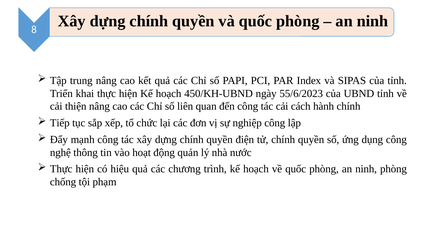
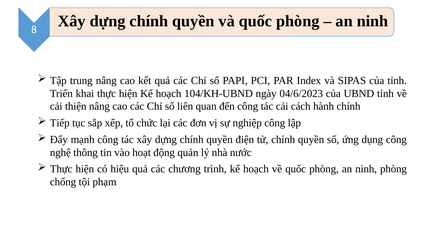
450/KH-UBND: 450/KH-UBND -> 104/KH-UBND (219, 93)
55/6/2023: 55/6/2023 -> 04/6/2023 (301, 93)
